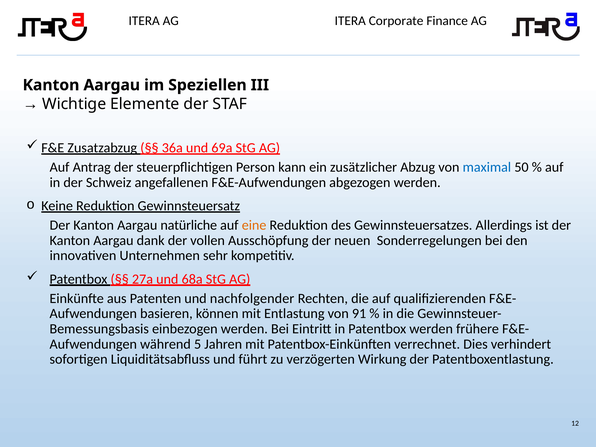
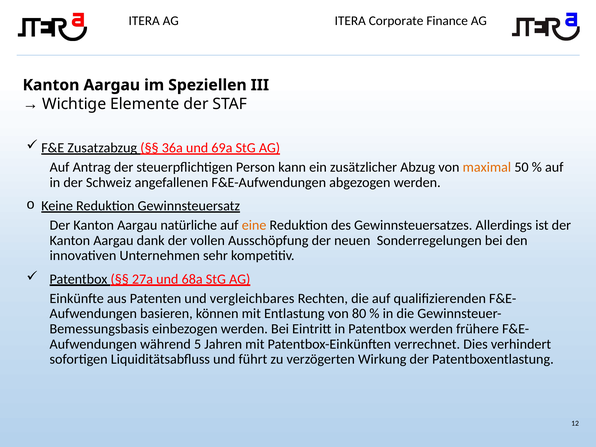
maximal colour: blue -> orange (487, 167)
nachfolgender: nachfolgender -> vergleichbares (252, 298)
91: 91 -> 80 (359, 314)
